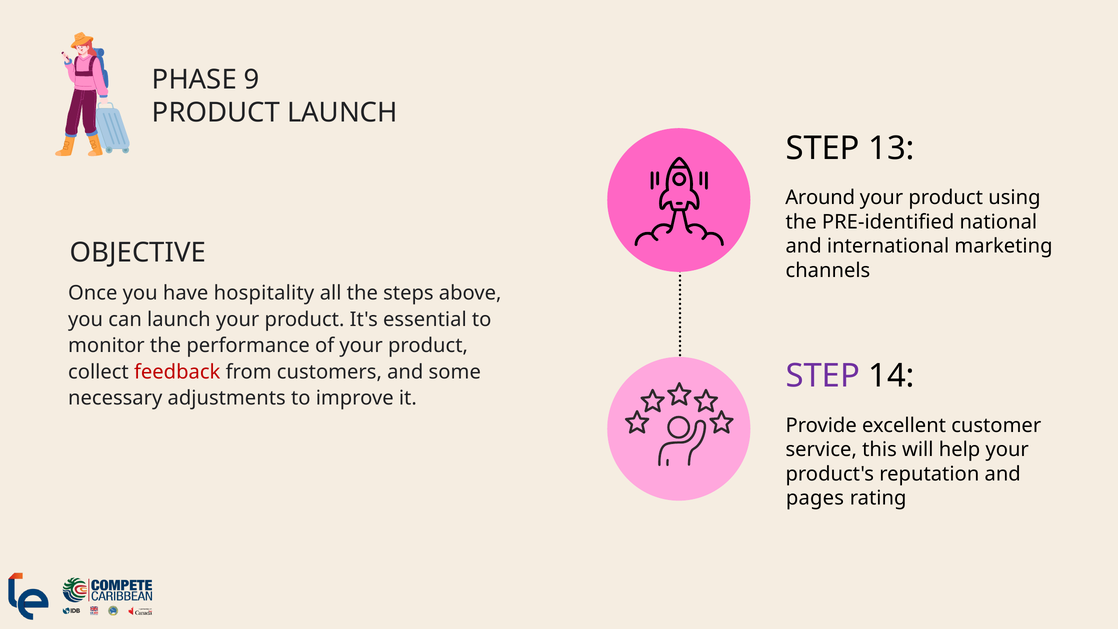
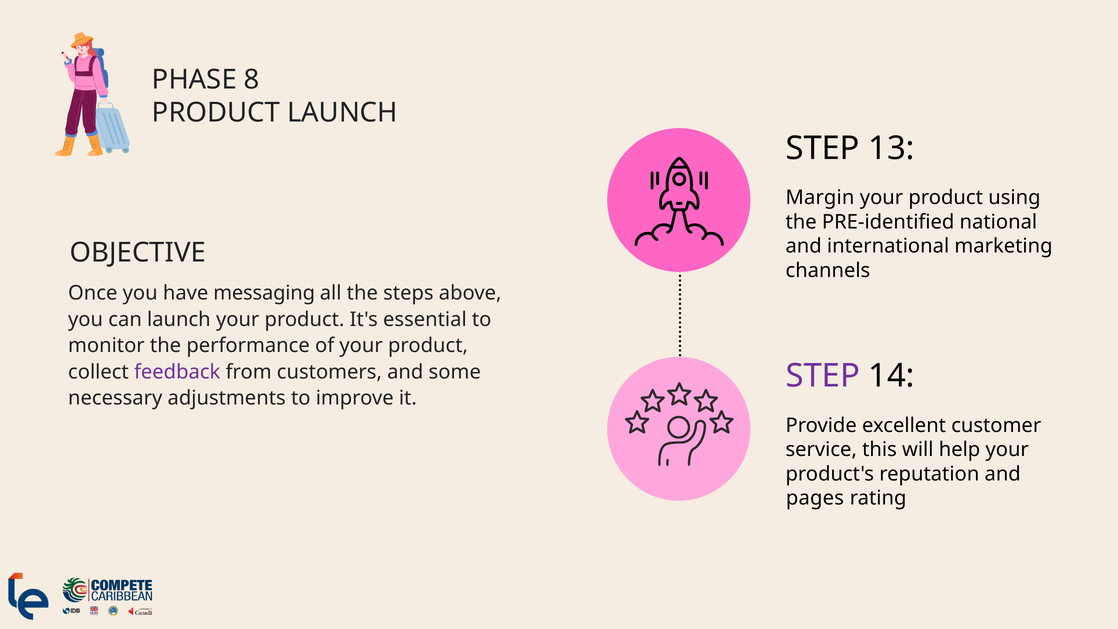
9: 9 -> 8 (252, 80)
Around: Around -> Margin (820, 198)
hospitality: hospitality -> messaging (264, 293)
feedback colour: red -> purple (177, 372)
